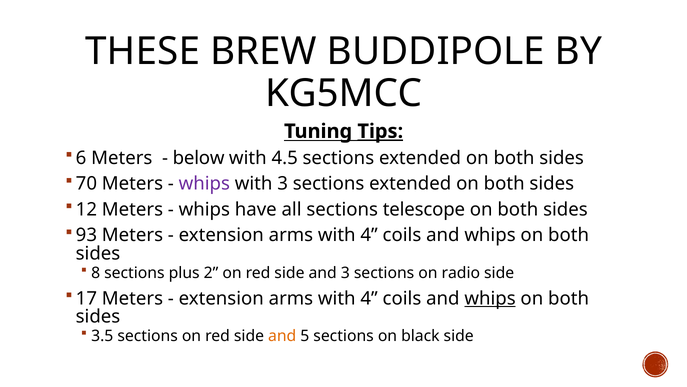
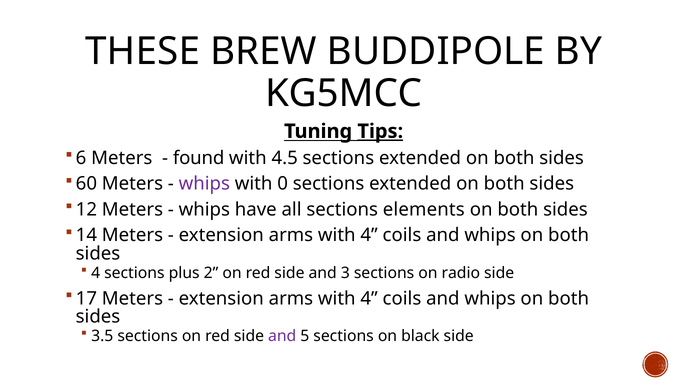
below: below -> found (199, 158)
70: 70 -> 60 (86, 183)
with 3: 3 -> 0 (283, 183)
telescope: telescope -> elements (424, 209)
93: 93 -> 14 (86, 235)
8: 8 -> 4 (96, 272)
whips underline: present -> none (490, 298)
and colour: orange -> purple (282, 335)
